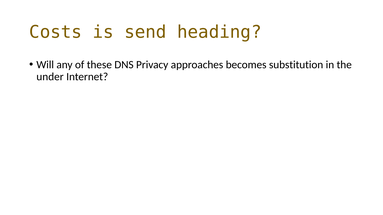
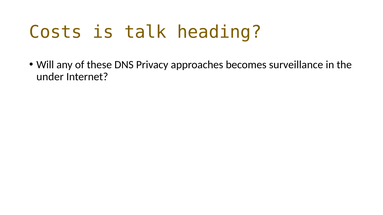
send: send -> talk (145, 32)
substitution: substitution -> surveillance (296, 65)
